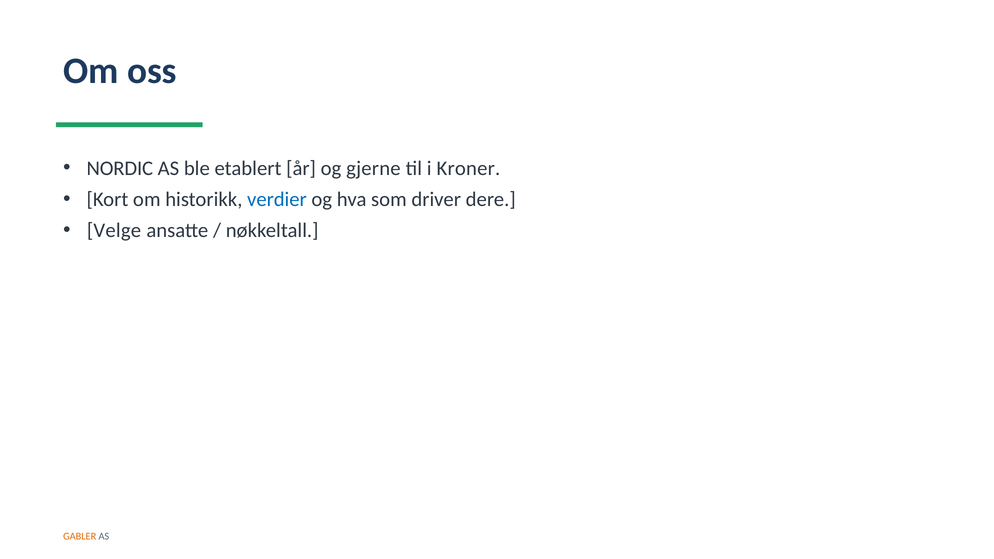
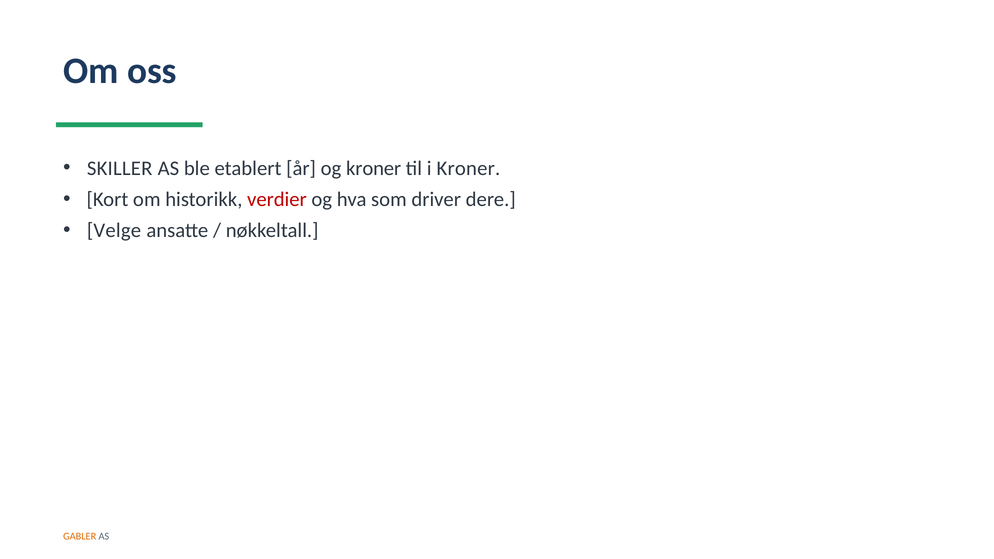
NORDIC: NORDIC -> SKILLER (120, 168)
og gjerne: gjerne -> kroner (374, 168)
verdier colour: blue -> red (277, 199)
